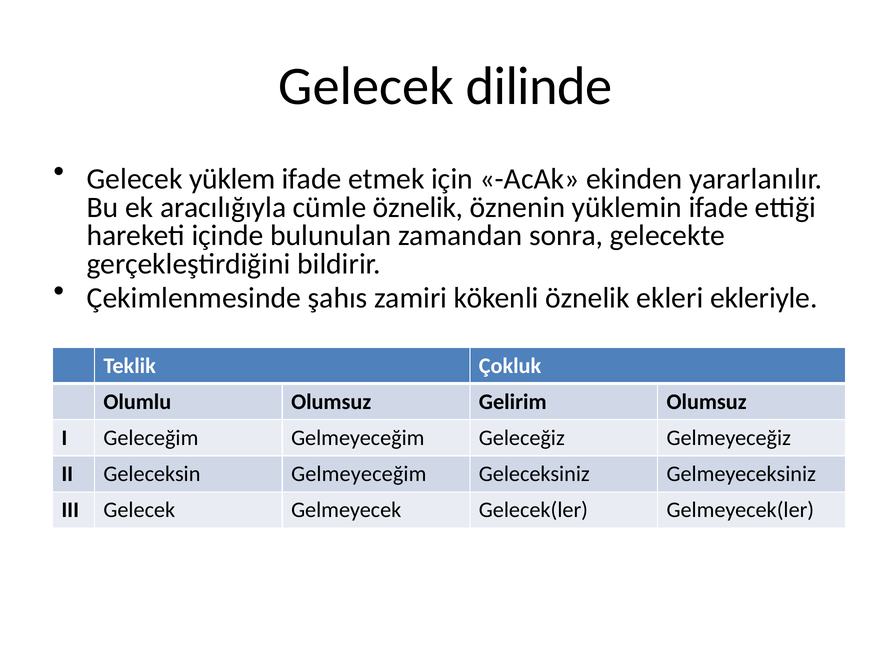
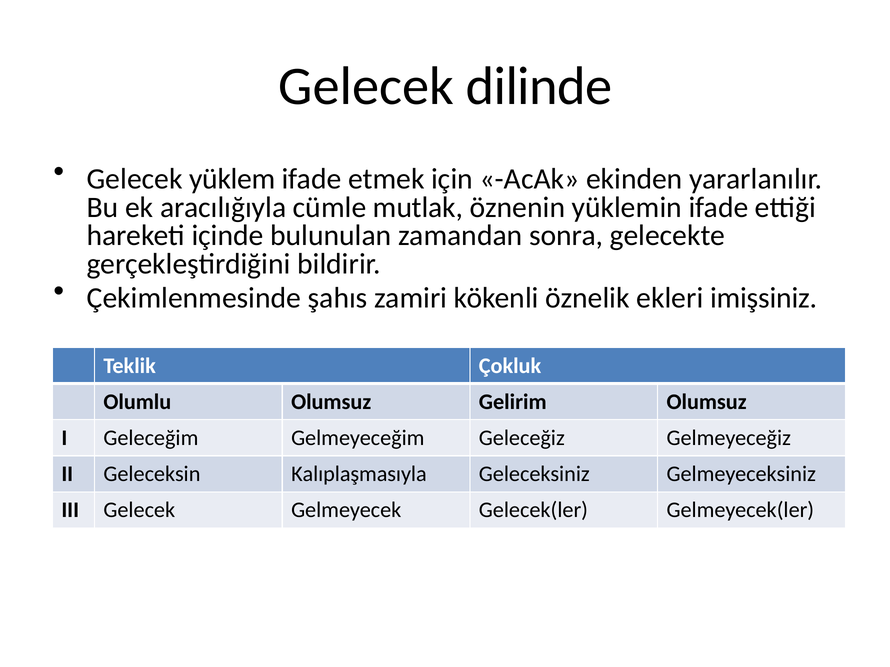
cümle öznelik: öznelik -> mutlak (418, 207)
ekleriyle: ekleriyle -> imişsiniz (764, 298)
Geleceksin Gelmeyeceğim: Gelmeyeceğim -> Kalıplaşmasıyla (359, 474)
